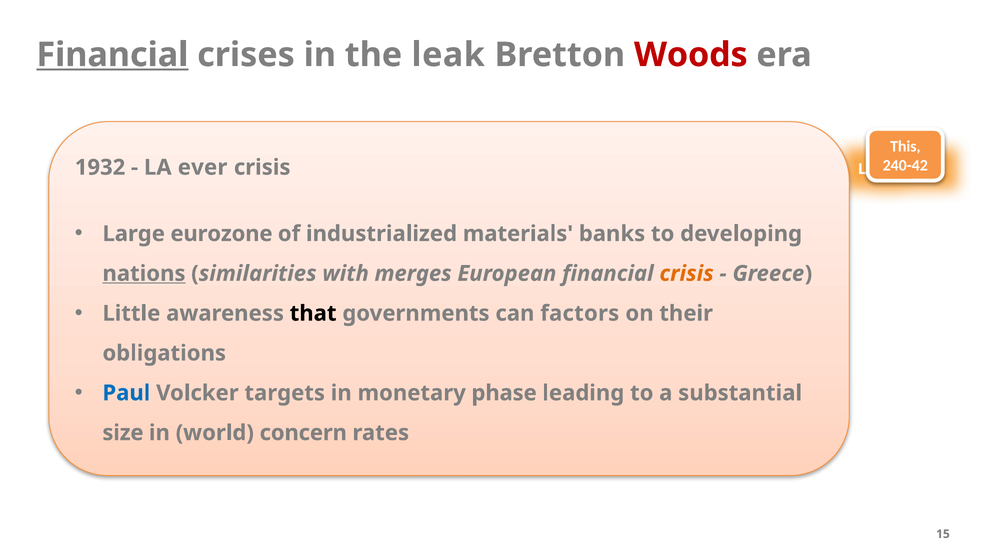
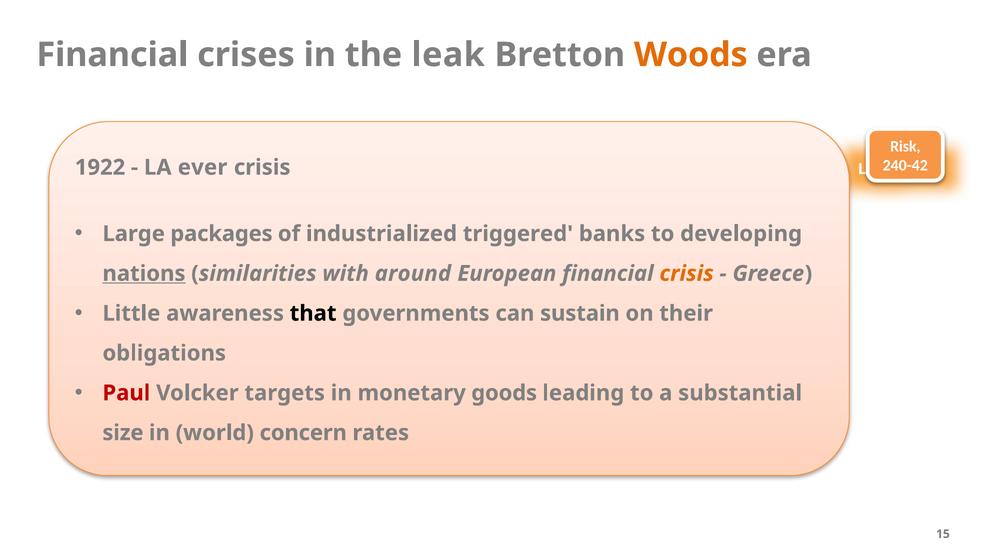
Financial underline: present -> none (112, 55)
Woods colour: red -> orange (691, 55)
This: This -> Risk (905, 146)
1932: 1932 -> 1922 (100, 167)
eurozone: eurozone -> packages (221, 234)
materials: materials -> triggered (518, 234)
merges: merges -> around (413, 274)
factors: factors -> sustain (580, 314)
Paul colour: blue -> red (126, 393)
phase: phase -> goods (504, 393)
